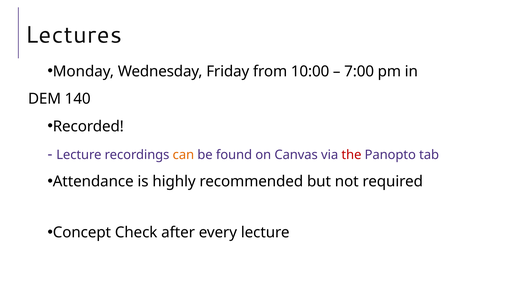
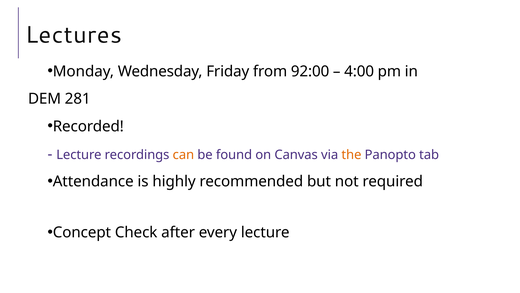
10:00: 10:00 -> 92:00 (310, 71)
7:00: 7:00 -> 4:00 (359, 71)
140: 140 -> 281 (78, 99)
the colour: red -> orange (351, 154)
